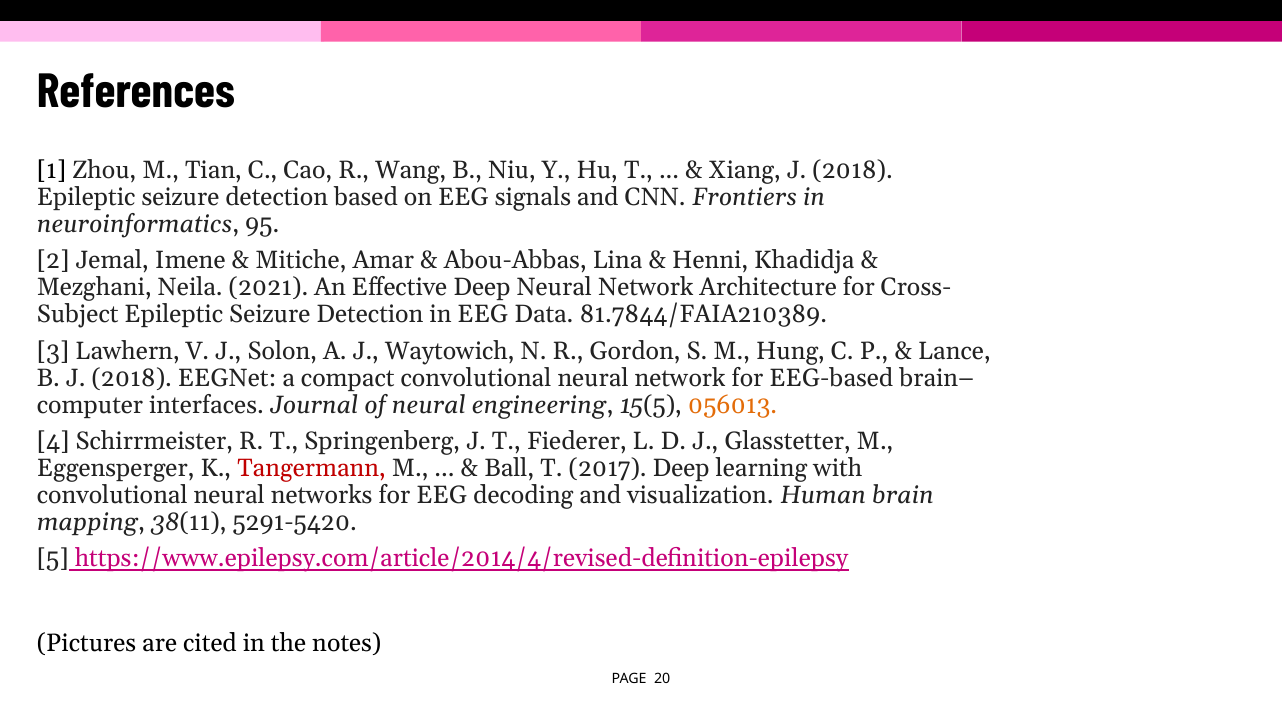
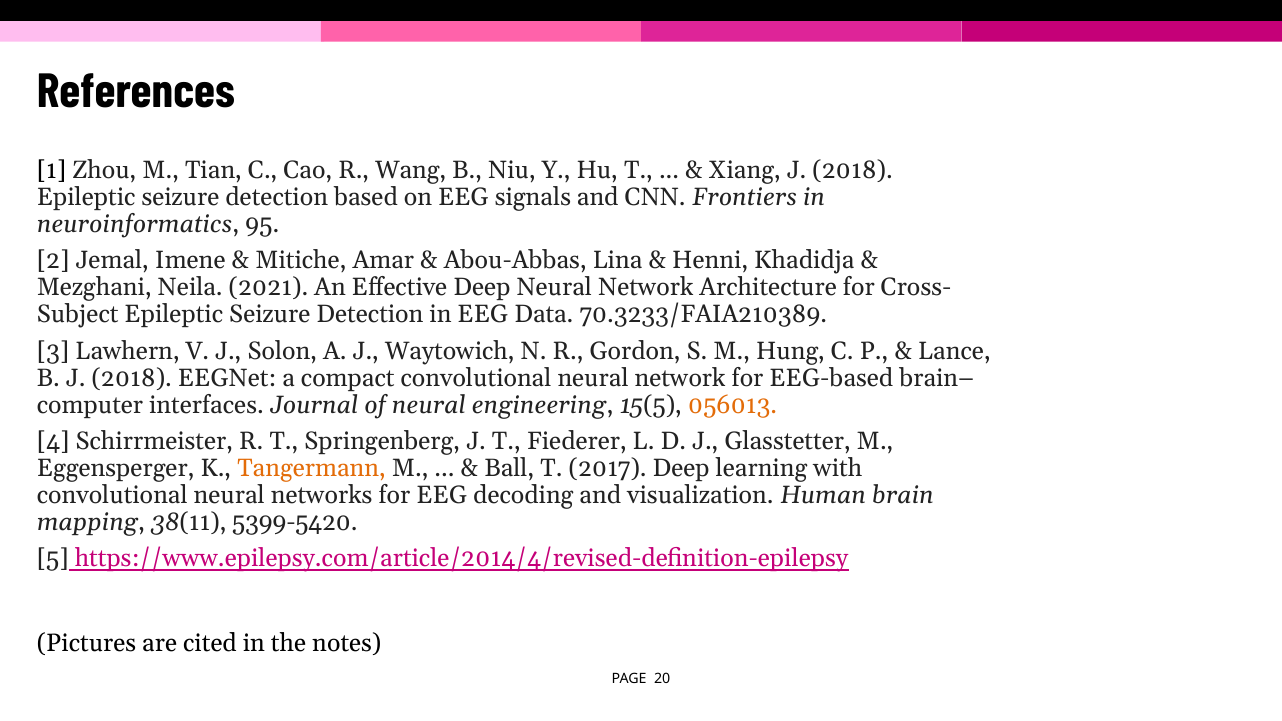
81.7844/FAIA210389: 81.7844/FAIA210389 -> 70.3233/FAIA210389 (703, 314)
Tangermann colour: red -> orange (312, 468)
5291-5420: 5291-5420 -> 5399-5420 (295, 522)
